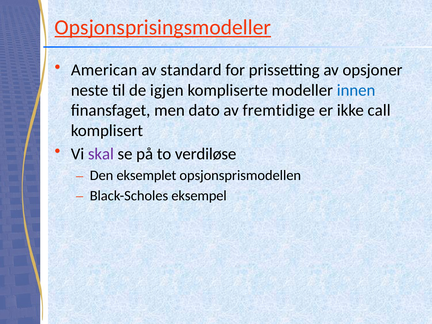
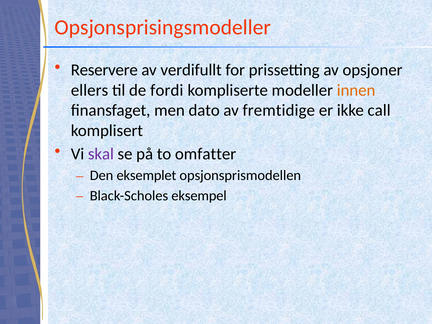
Opsjonsprisingsmodeller underline: present -> none (163, 27)
American: American -> Reservere (104, 70)
standard: standard -> verdifullt (191, 70)
neste: neste -> ellers (90, 90)
igjen: igjen -> fordi (167, 90)
innen colour: blue -> orange (356, 90)
verdiløse: verdiløse -> omfatter (206, 154)
